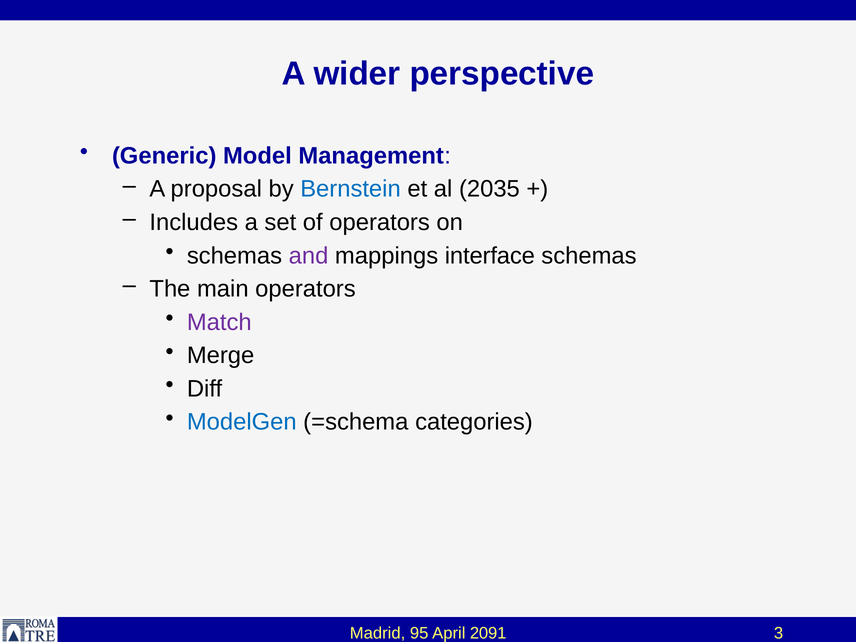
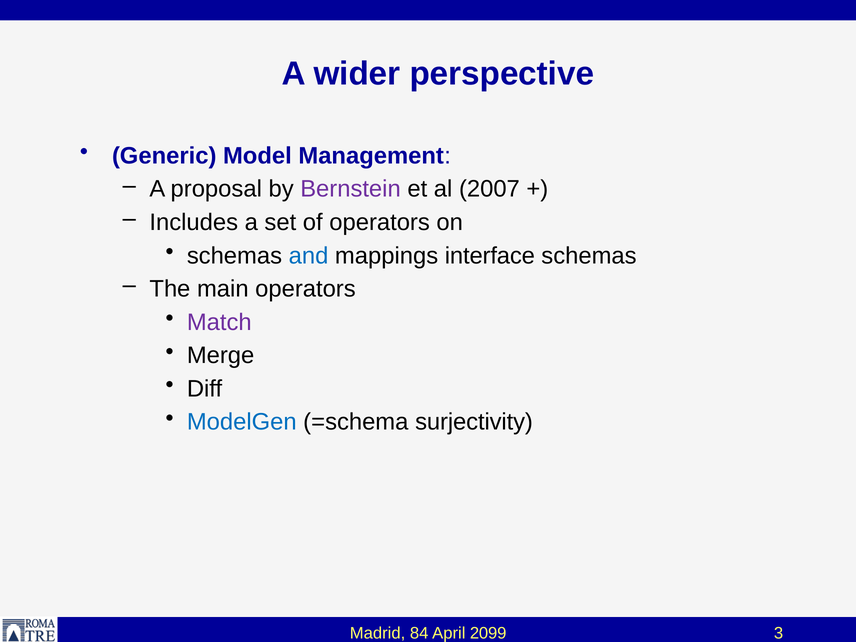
Bernstein colour: blue -> purple (351, 189)
2035: 2035 -> 2007 (489, 189)
and colour: purple -> blue (309, 256)
categories: categories -> surjectivity (474, 422)
95: 95 -> 84 (419, 633)
2091: 2091 -> 2099 (488, 633)
